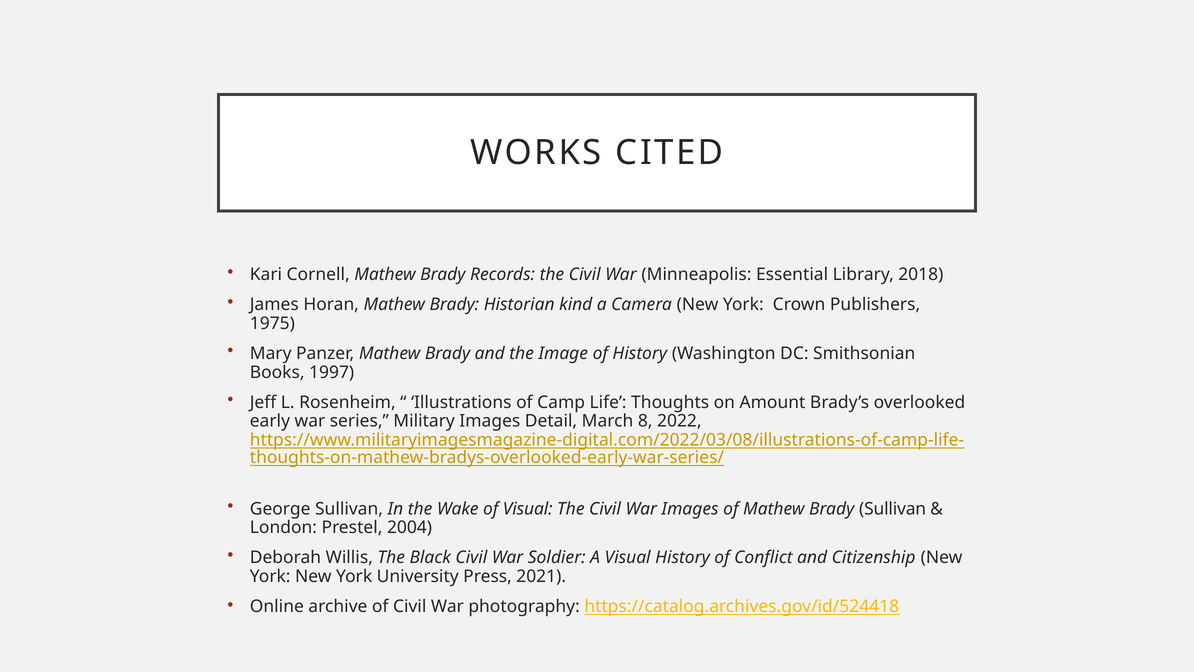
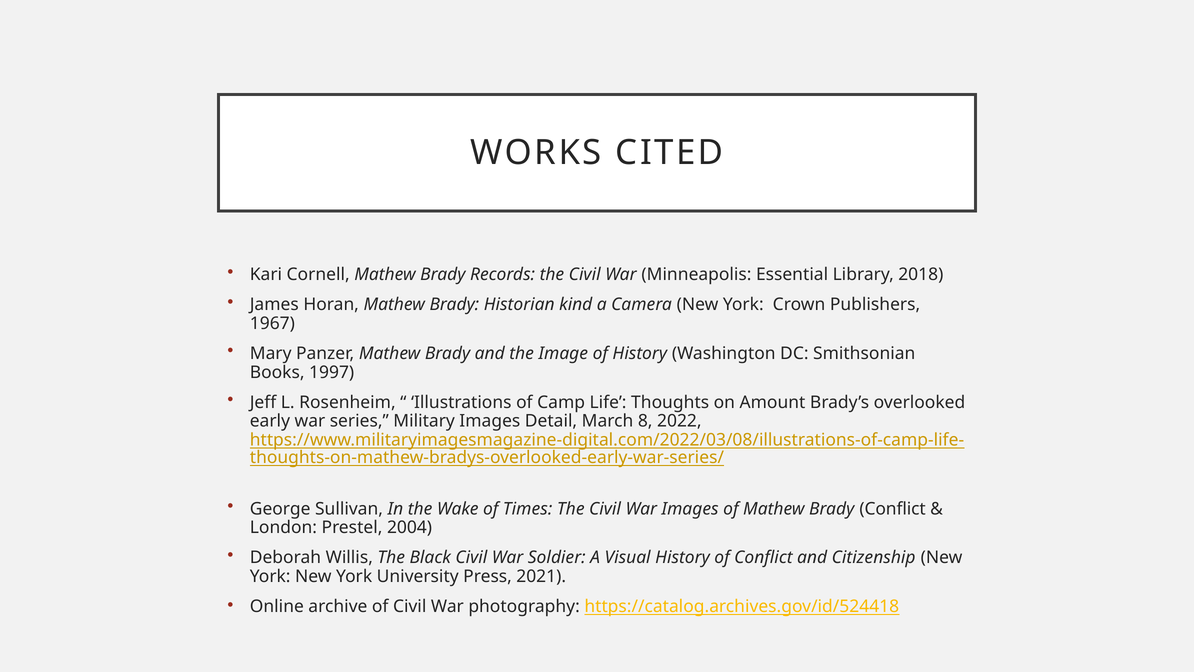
1975: 1975 -> 1967 (272, 323)
of Visual: Visual -> Times (528, 509)
Brady Sullivan: Sullivan -> Conflict (893, 509)
